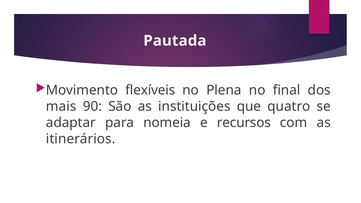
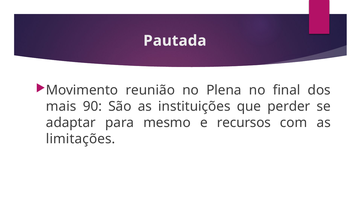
flexíveis: flexíveis -> reunião (150, 90)
quatro: quatro -> perder (289, 106)
nomeia: nomeia -> mesmo (167, 123)
itinerários: itinerários -> limitações (81, 139)
